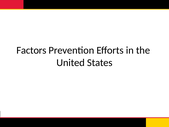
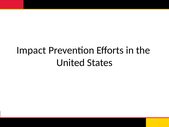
Factors: Factors -> Impact (31, 50)
